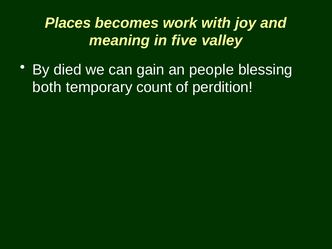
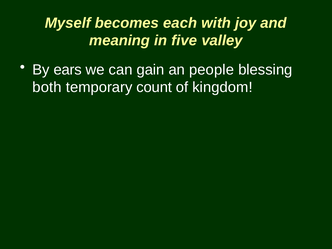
Places: Places -> Myself (68, 23)
work: work -> each (180, 23)
died: died -> ears (68, 70)
perdition: perdition -> kingdom (222, 87)
